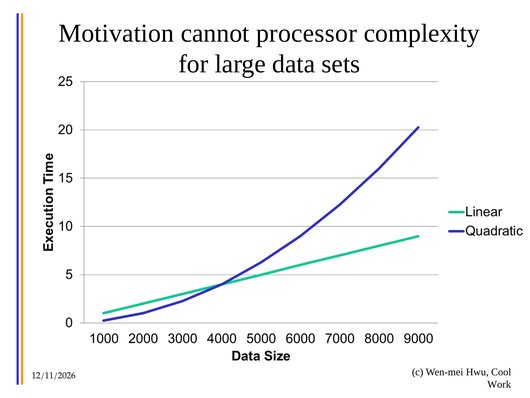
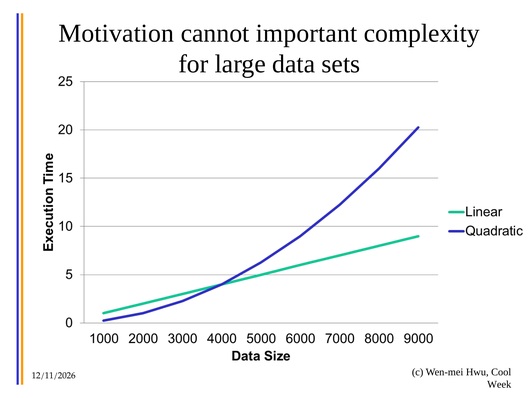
processor: processor -> important (307, 33)
Work: Work -> Week (499, 384)
